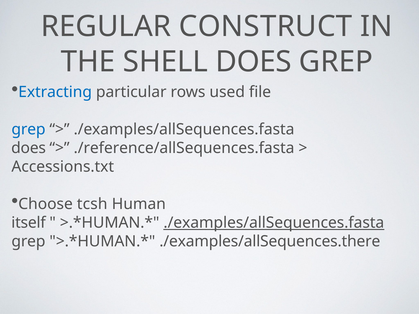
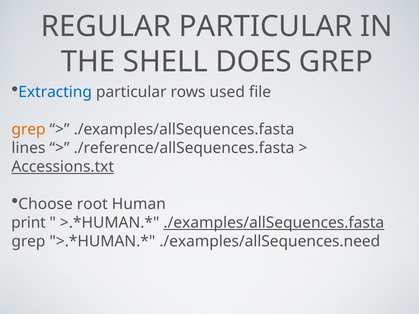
REGULAR CONSTRUCT: CONSTRUCT -> PARTICULAR (266, 26)
grep colour: blue -> orange (29, 130)
does: does -> lines (28, 148)
Accessions.txt underline: none -> present (63, 167)
tcsh: tcsh -> root (92, 204)
itself: itself -> print (29, 223)
./examples/allSequences.there: ./examples/allSequences.there -> ./examples/allSequences.need (270, 242)
